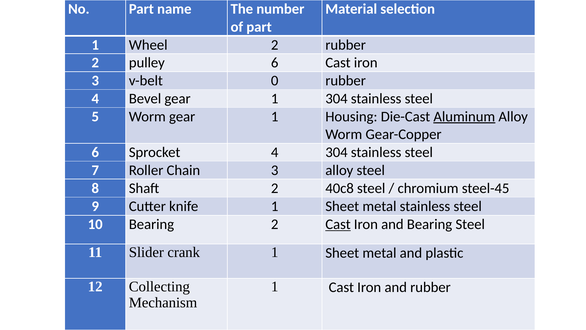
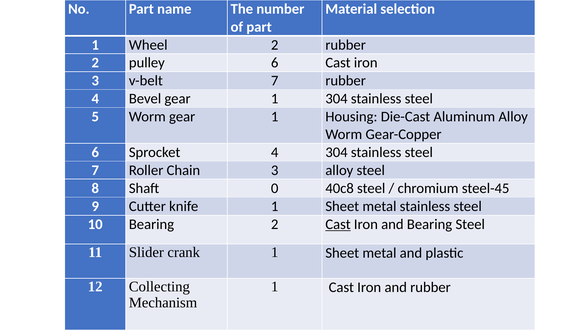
v-belt 0: 0 -> 7 (275, 81)
Aluminum underline: present -> none (464, 116)
Shaft 2: 2 -> 0 (275, 188)
